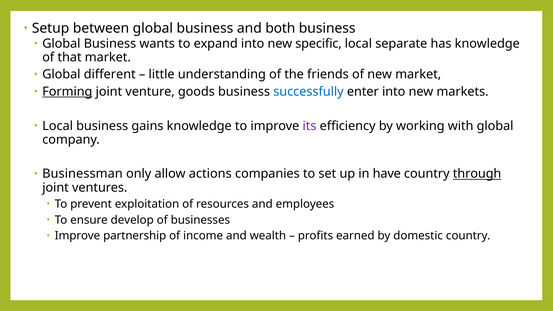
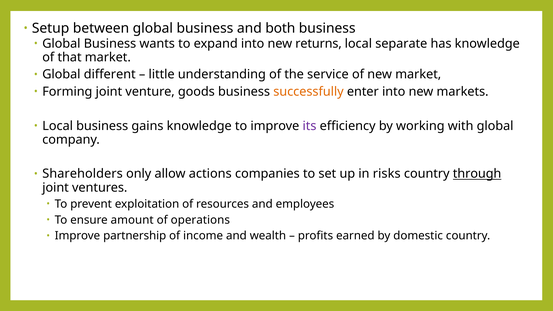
specific: specific -> returns (319, 44)
friends: friends -> service (328, 74)
Forming underline: present -> none (67, 92)
successfully colour: blue -> orange (308, 92)
Businessman: Businessman -> Shareholders (83, 174)
have: have -> risks (387, 174)
develop: develop -> amount (132, 220)
businesses: businesses -> operations (200, 220)
